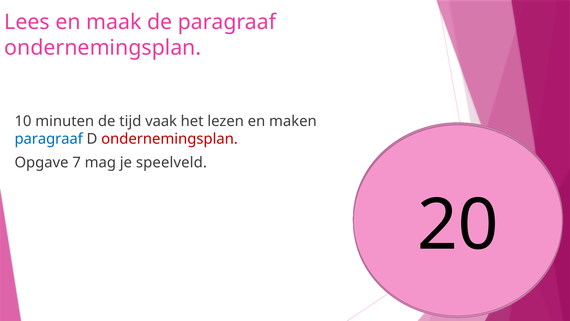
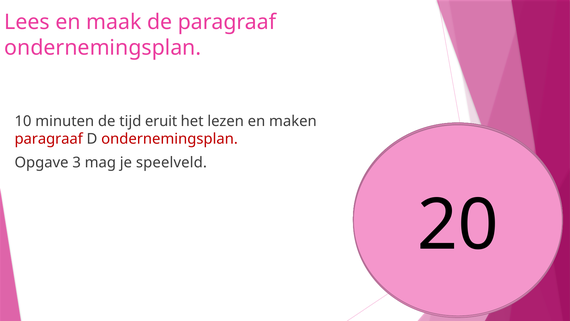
vaak: vaak -> eruit (161, 121)
paragraaf colour: blue -> red (49, 139)
7: 7 -> 3 (77, 163)
